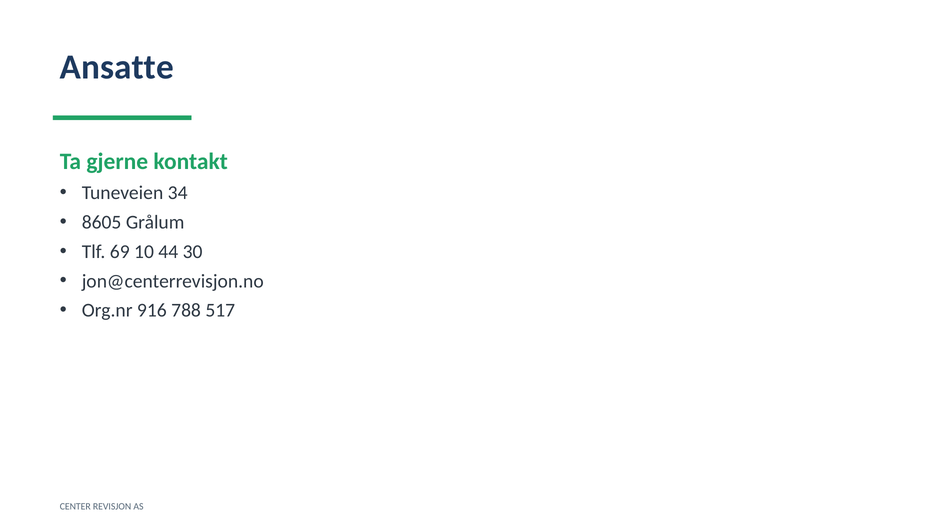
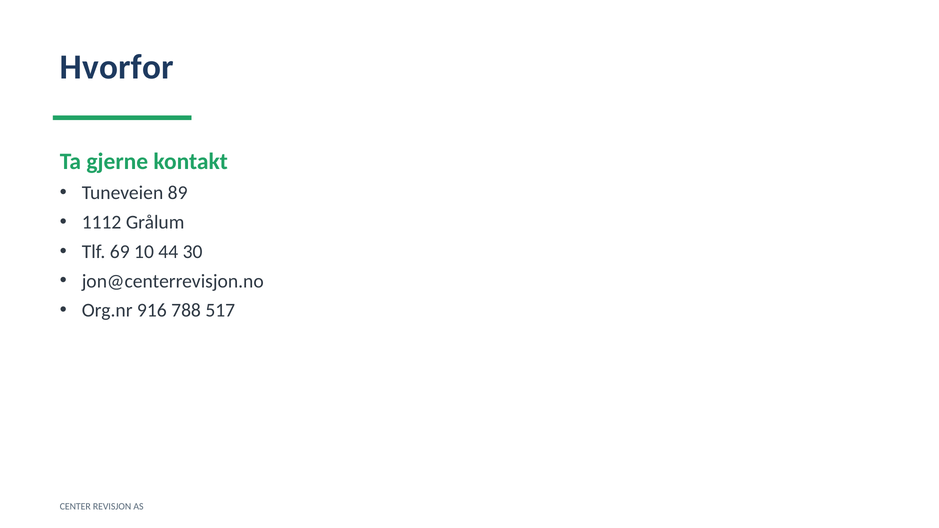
Ansatte: Ansatte -> Hvorfor (117, 67)
34: 34 -> 89 (178, 193)
8605: 8605 -> 1112 (102, 222)
